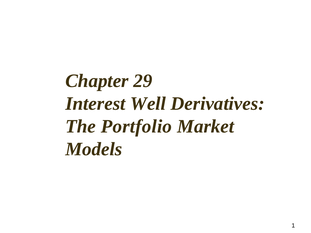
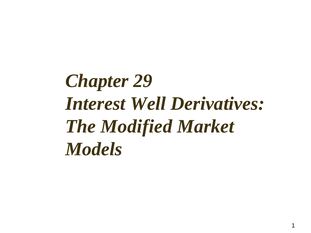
Portfolio: Portfolio -> Modified (136, 126)
